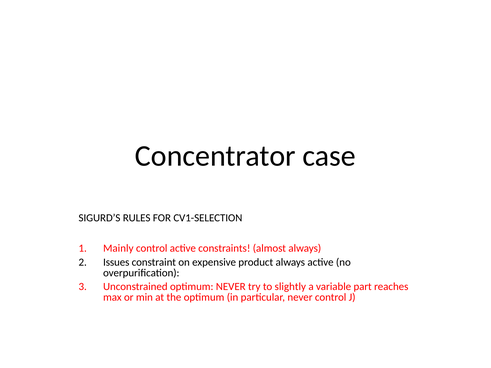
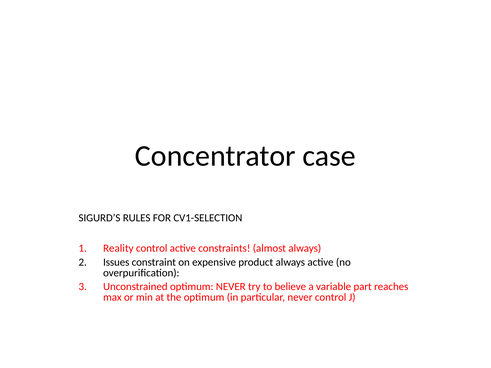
Mainly: Mainly -> Reality (118, 249)
slightly: slightly -> believe (290, 287)
